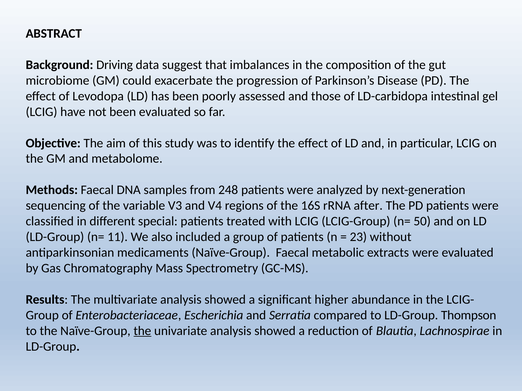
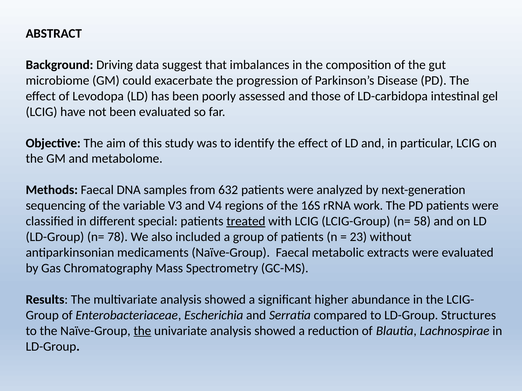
248: 248 -> 632 (228, 190)
after: after -> work (368, 206)
treated underline: none -> present (246, 222)
50: 50 -> 58 (422, 222)
11: 11 -> 78 (118, 237)
Thompson: Thompson -> Structures (469, 315)
